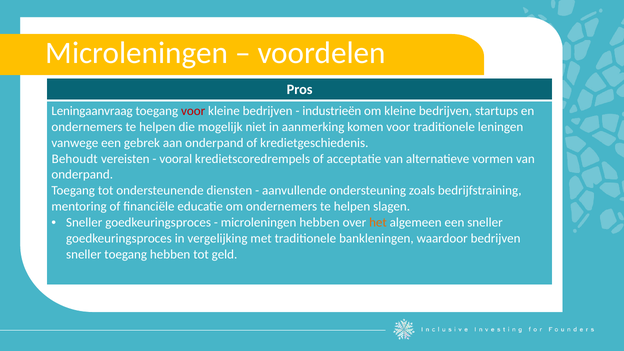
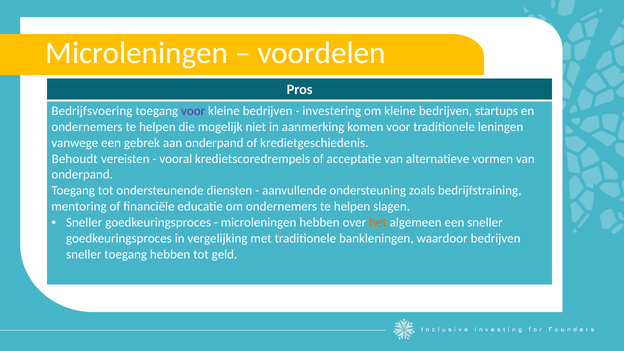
Leningaanvraag: Leningaanvraag -> Bedrijfsvoering (92, 111)
voor colour: red -> purple (193, 111)
industrieën: industrieën -> investering (332, 111)
